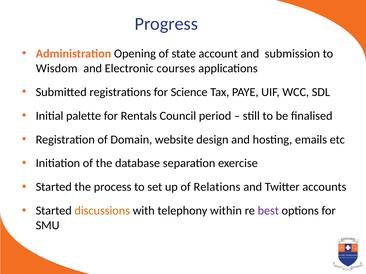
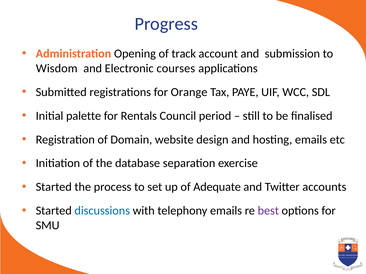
state: state -> track (184, 54)
Science: Science -> Orange (189, 92)
Relations: Relations -> Adequate (217, 187)
discussions colour: orange -> blue (102, 211)
telephony within: within -> emails (226, 211)
